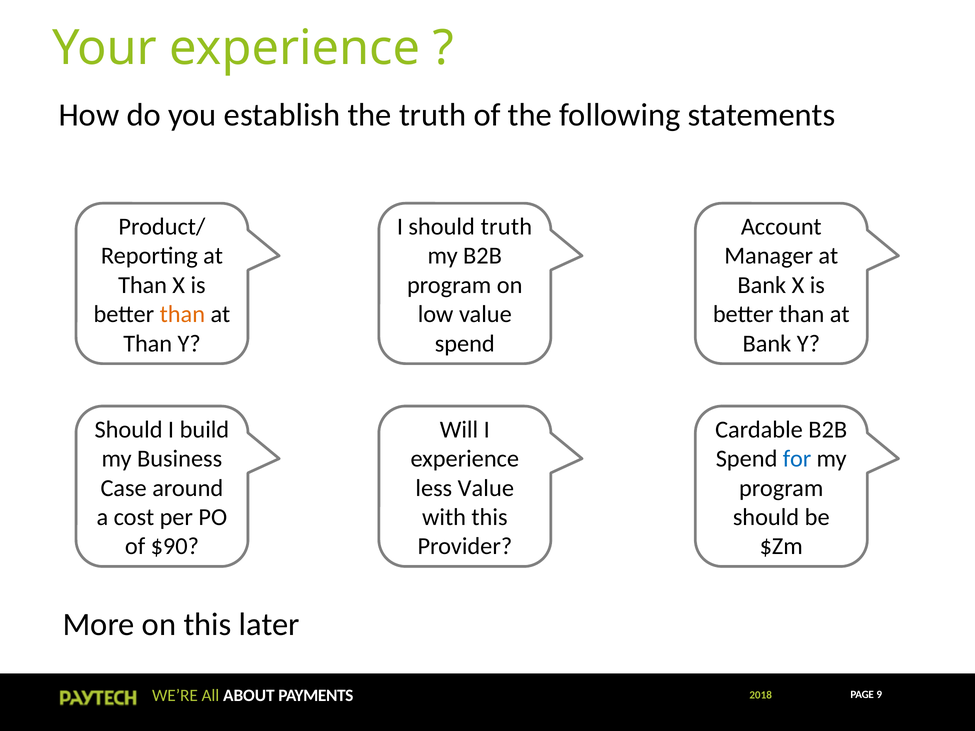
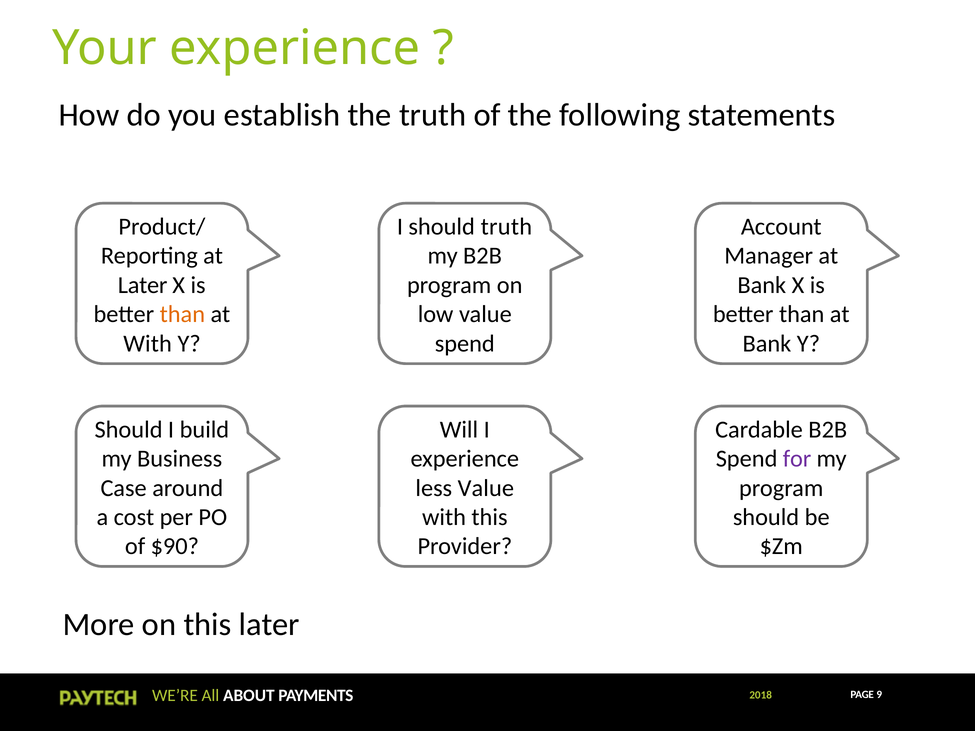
Than: Than -> Later (143, 285)
Than: Than -> With (148, 344)
for colour: blue -> purple (797, 459)
